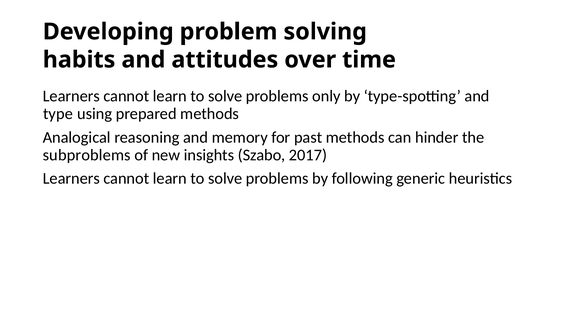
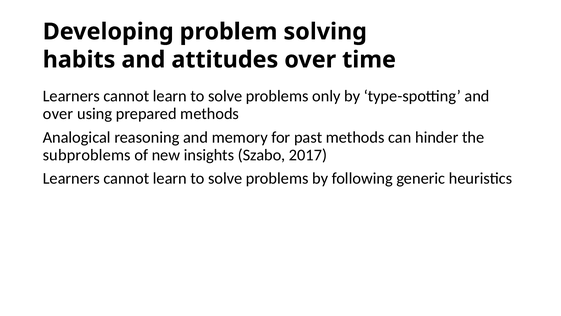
type: type -> over (58, 114)
